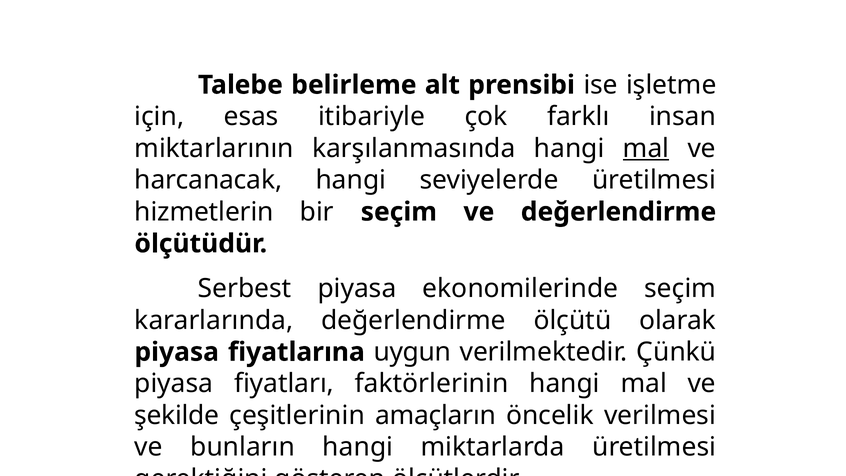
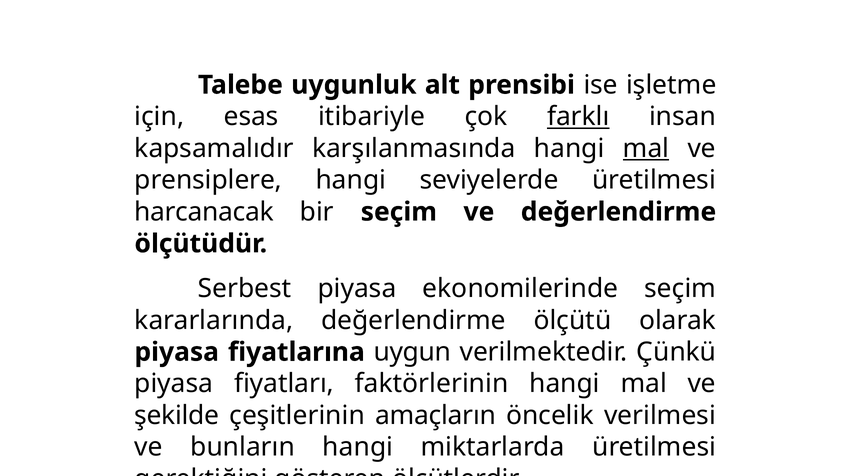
belirleme: belirleme -> uygunluk (354, 85)
farklı underline: none -> present (578, 117)
miktarlarının: miktarlarının -> kapsamalıdır (214, 148)
harcanacak: harcanacak -> prensiplere (208, 180)
hizmetlerin: hizmetlerin -> harcanacak (204, 212)
